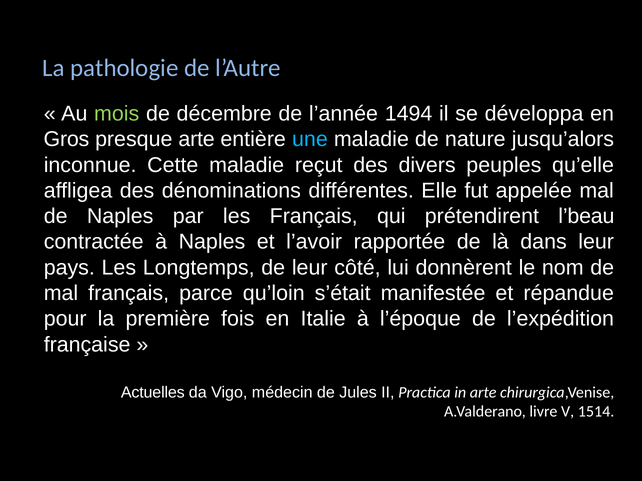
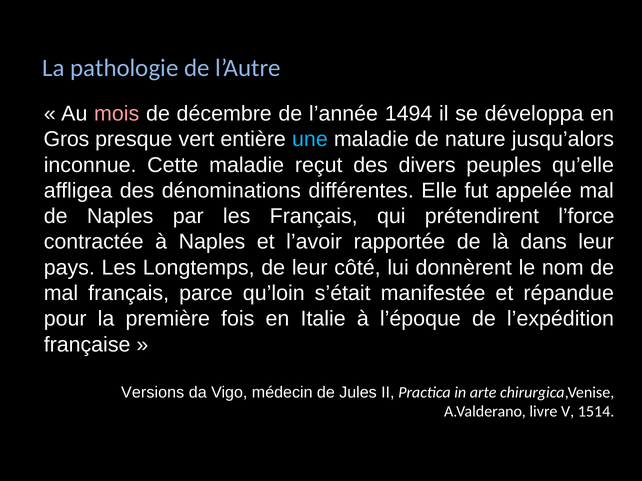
mois colour: light green -> pink (117, 114)
presque arte: arte -> vert (196, 139)
l’beau: l’beau -> l’force (586, 216)
Actuelles: Actuelles -> Versions (153, 393)
